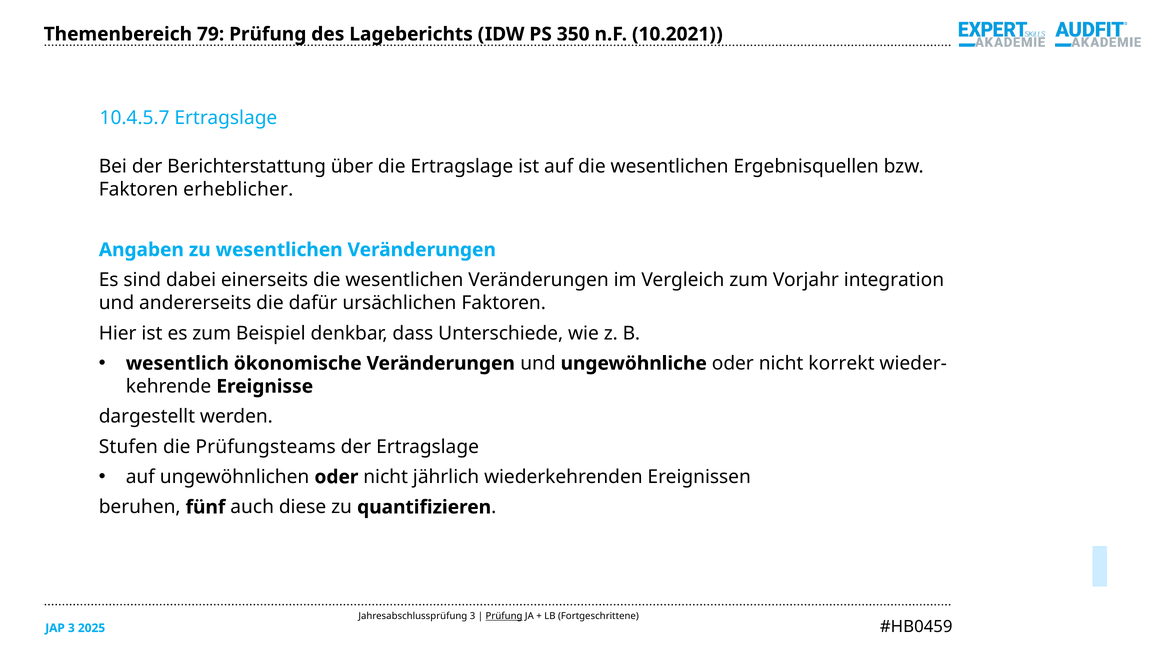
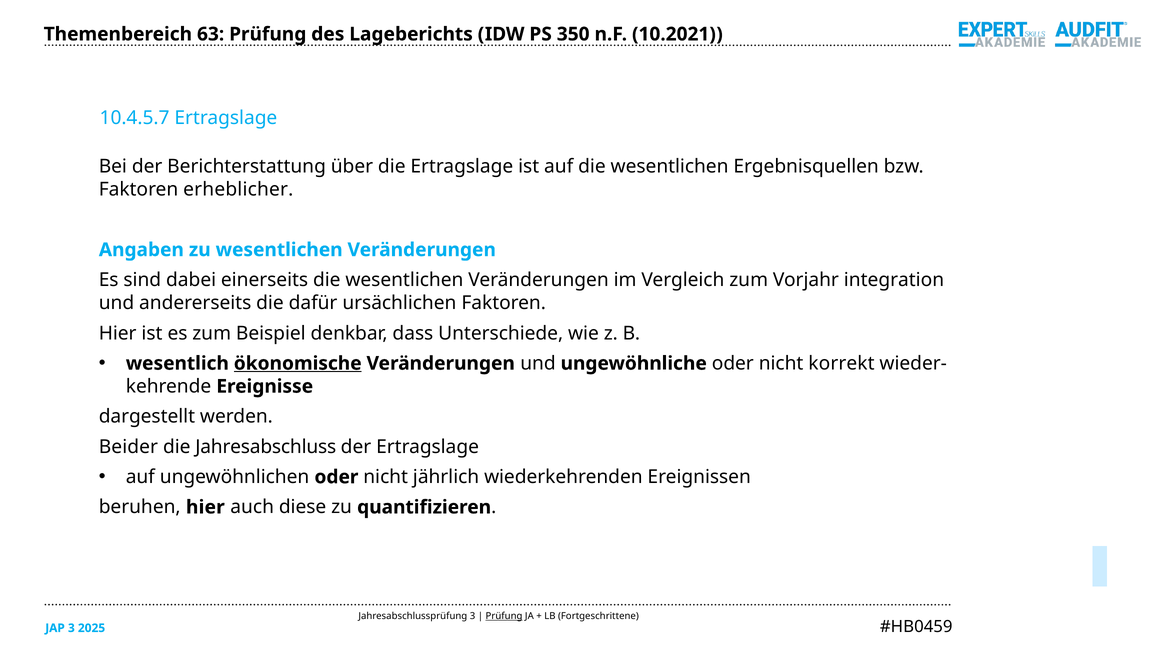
79: 79 -> 63 (211, 34)
ökonomische underline: none -> present (298, 364)
Stufen: Stufen -> Beider (128, 447)
Prüfungsteams: Prüfungsteams -> Jahresabschluss (266, 447)
beruhen fünf: fünf -> hier (205, 508)
